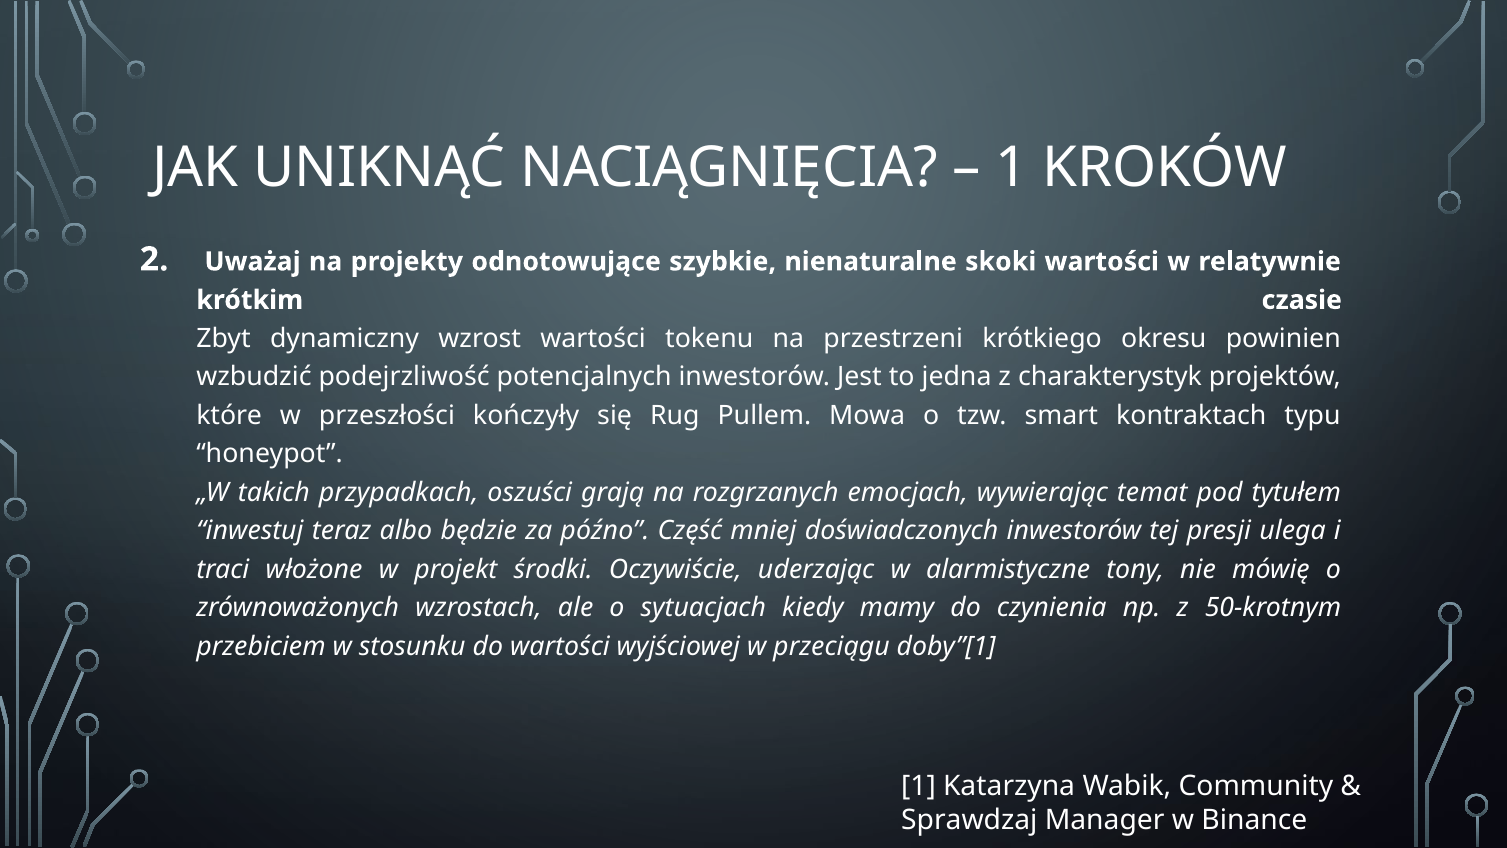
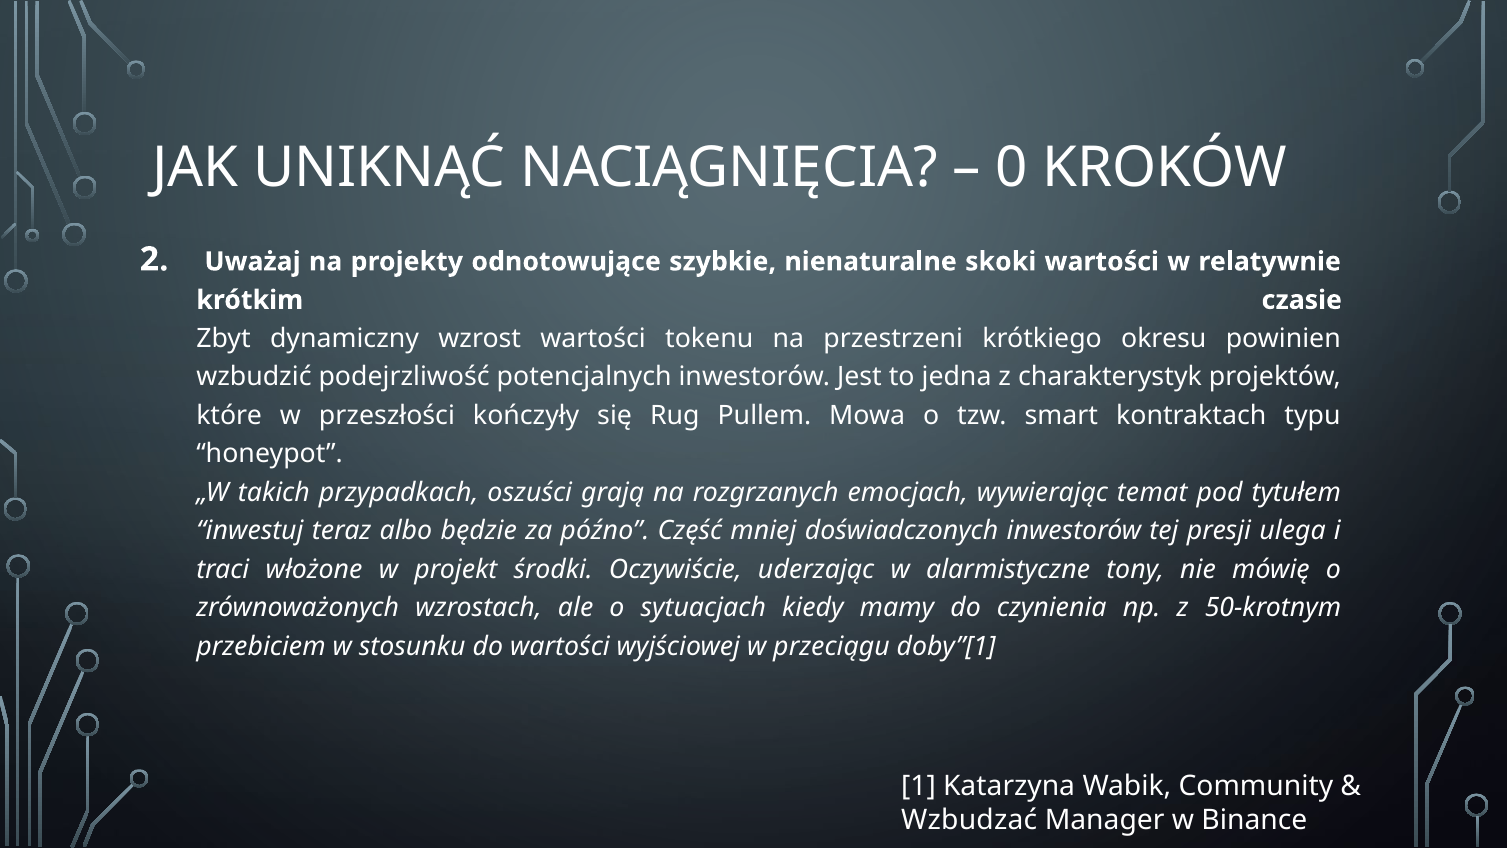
1: 1 -> 0 (1012, 167)
Sprawdzaj: Sprawdzaj -> Wzbudzać (969, 820)
